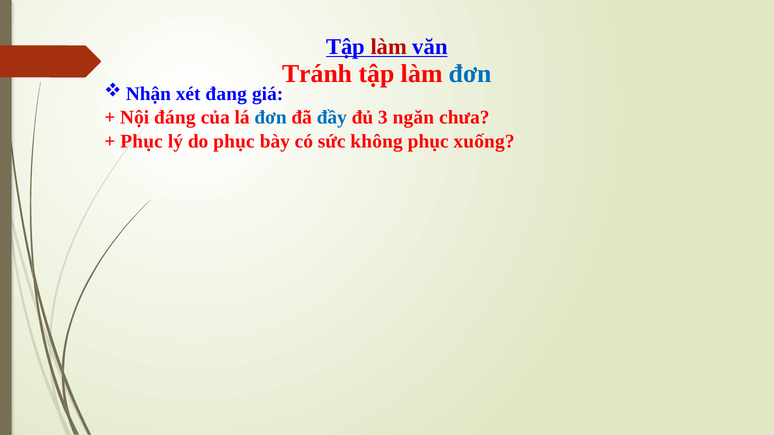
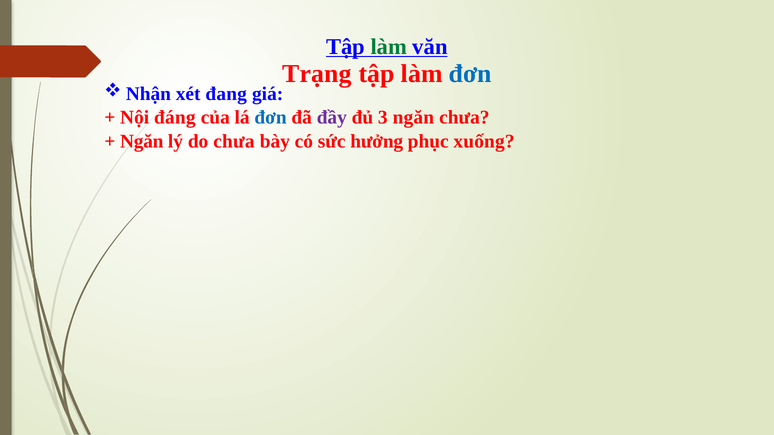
làm colour: red -> green (389, 47)
Tránh: Tránh -> Trạng (317, 74)
đầy colour: blue -> purple (332, 117)
Phục: Phục -> Ngăn (142, 141)
do phục: phục -> chưa (234, 141)
không: không -> hưởng (377, 141)
